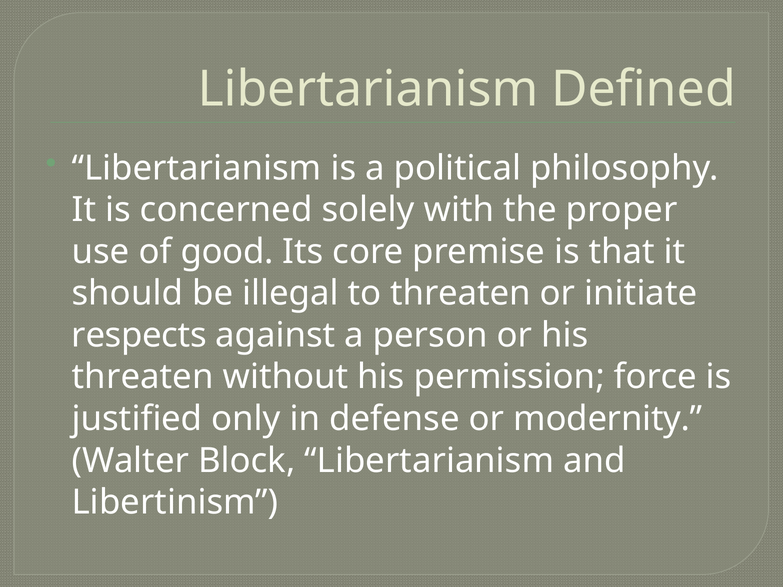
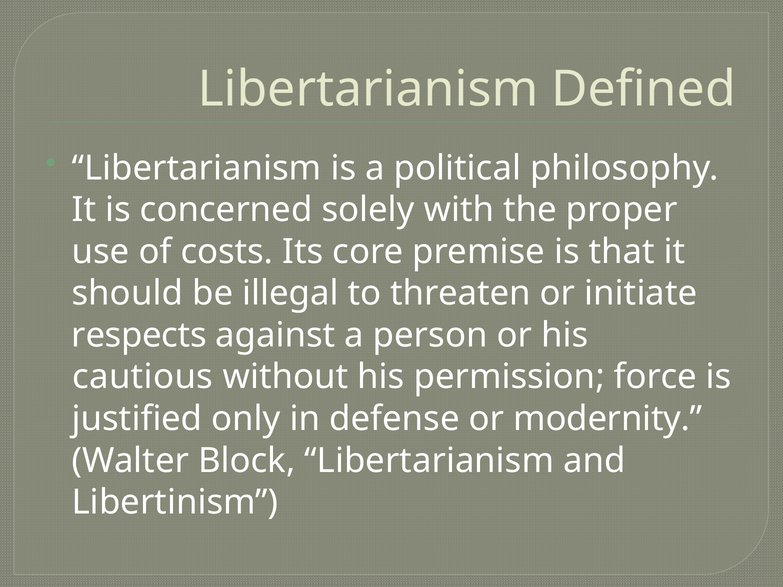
good: good -> costs (227, 252)
threaten: threaten -> cautious (143, 377)
